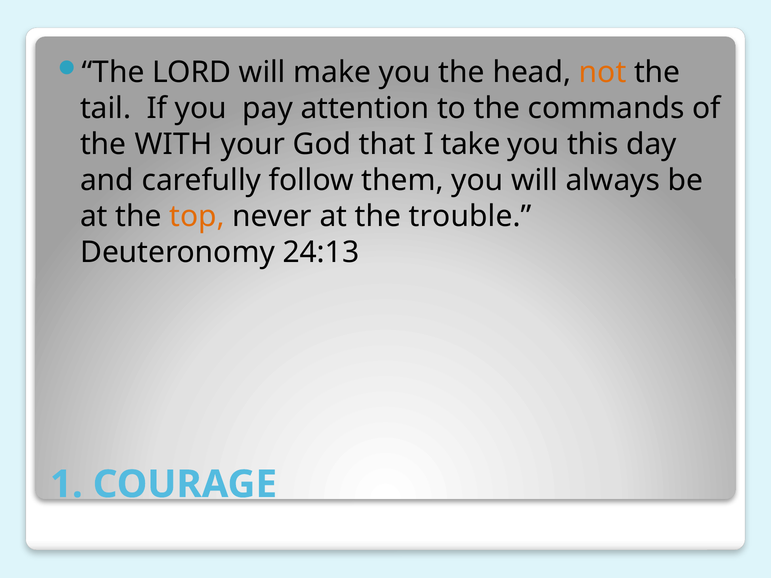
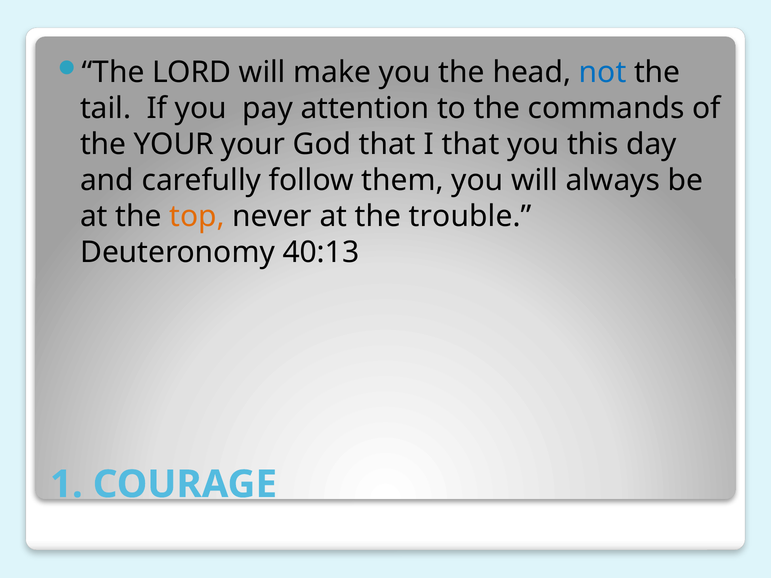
not colour: orange -> blue (603, 73)
the WITH: WITH -> YOUR (174, 145)
I take: take -> that (470, 145)
24:13: 24:13 -> 40:13 (321, 253)
